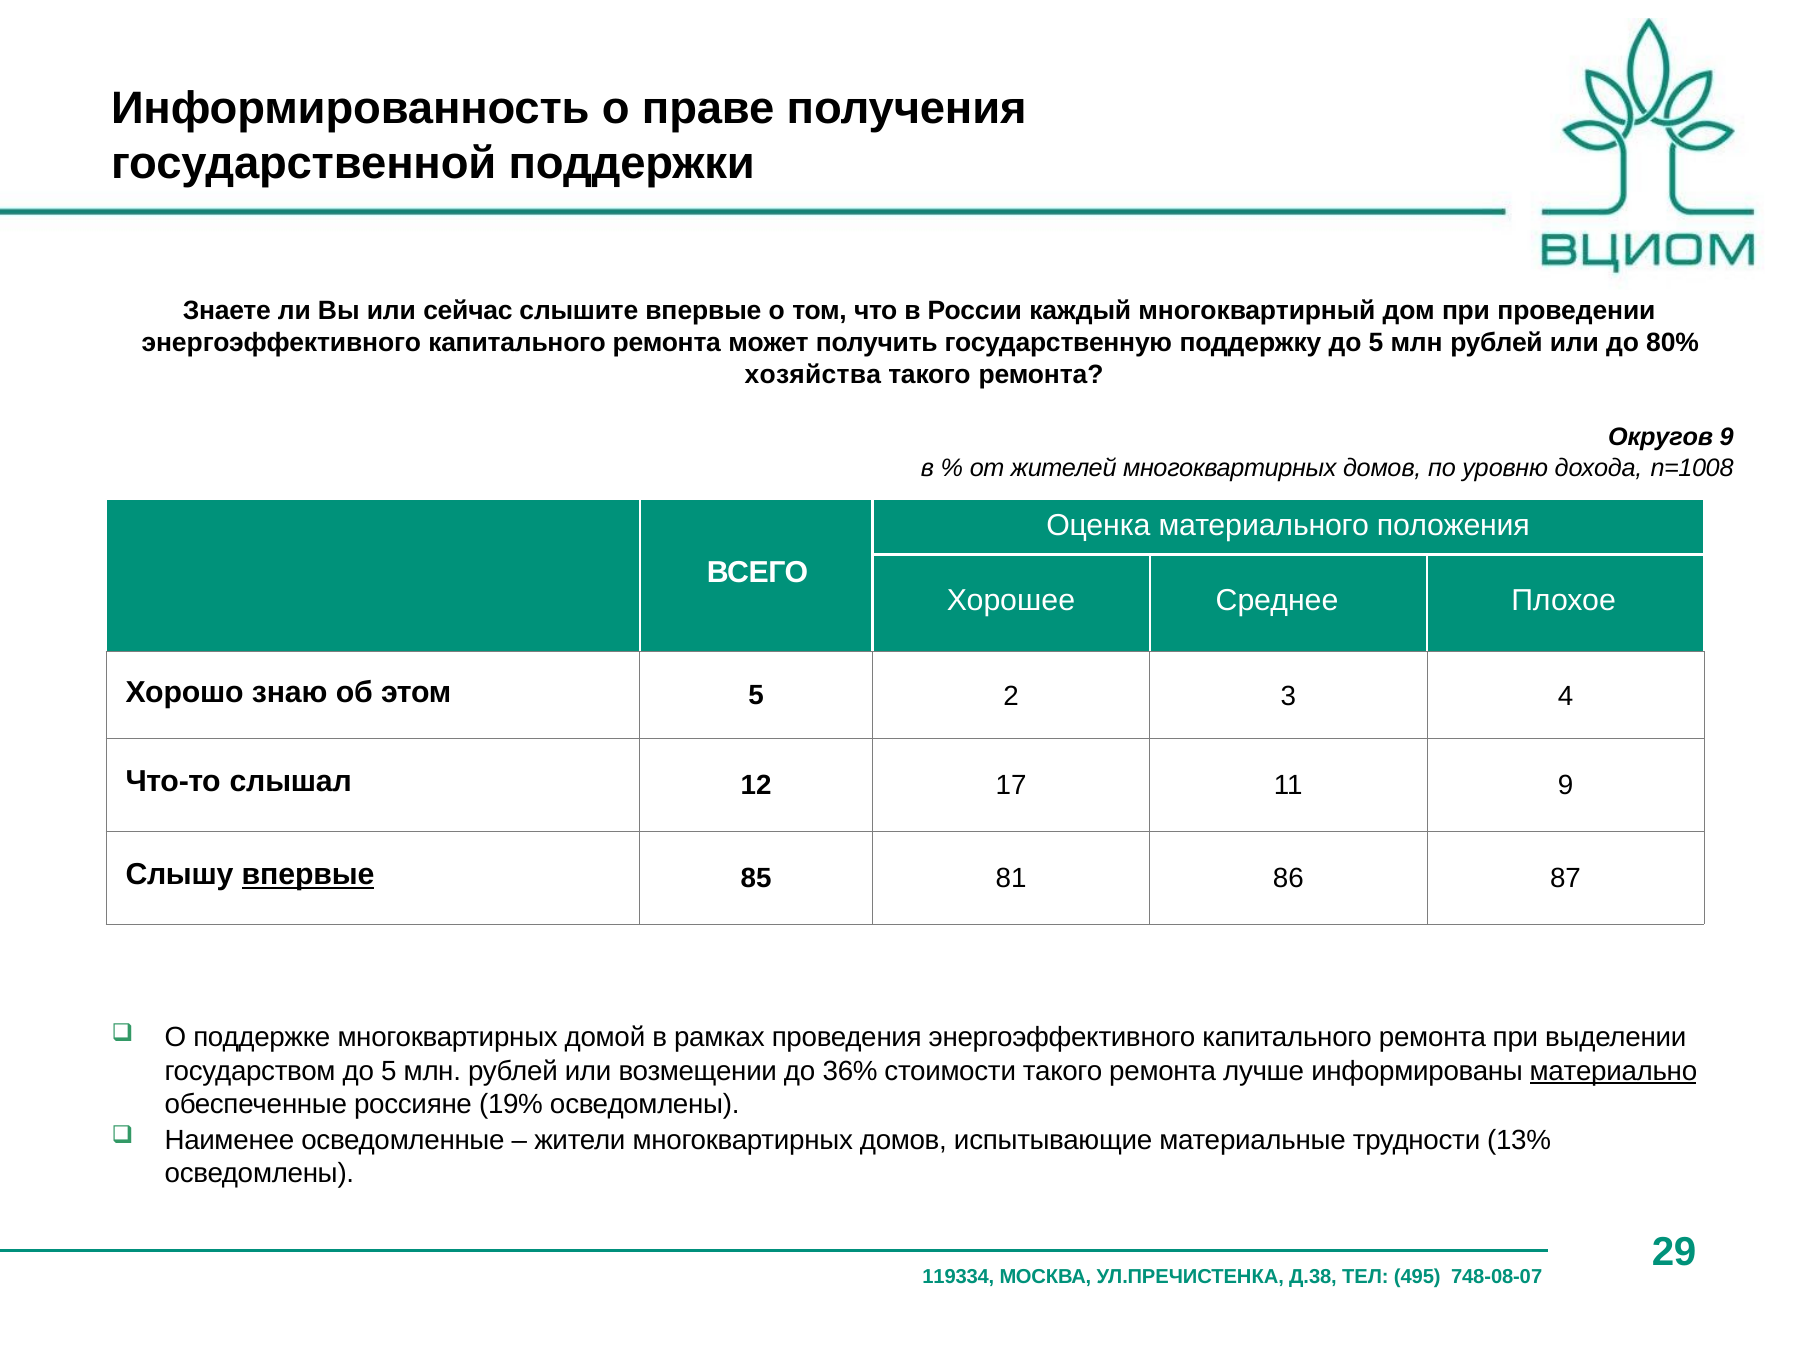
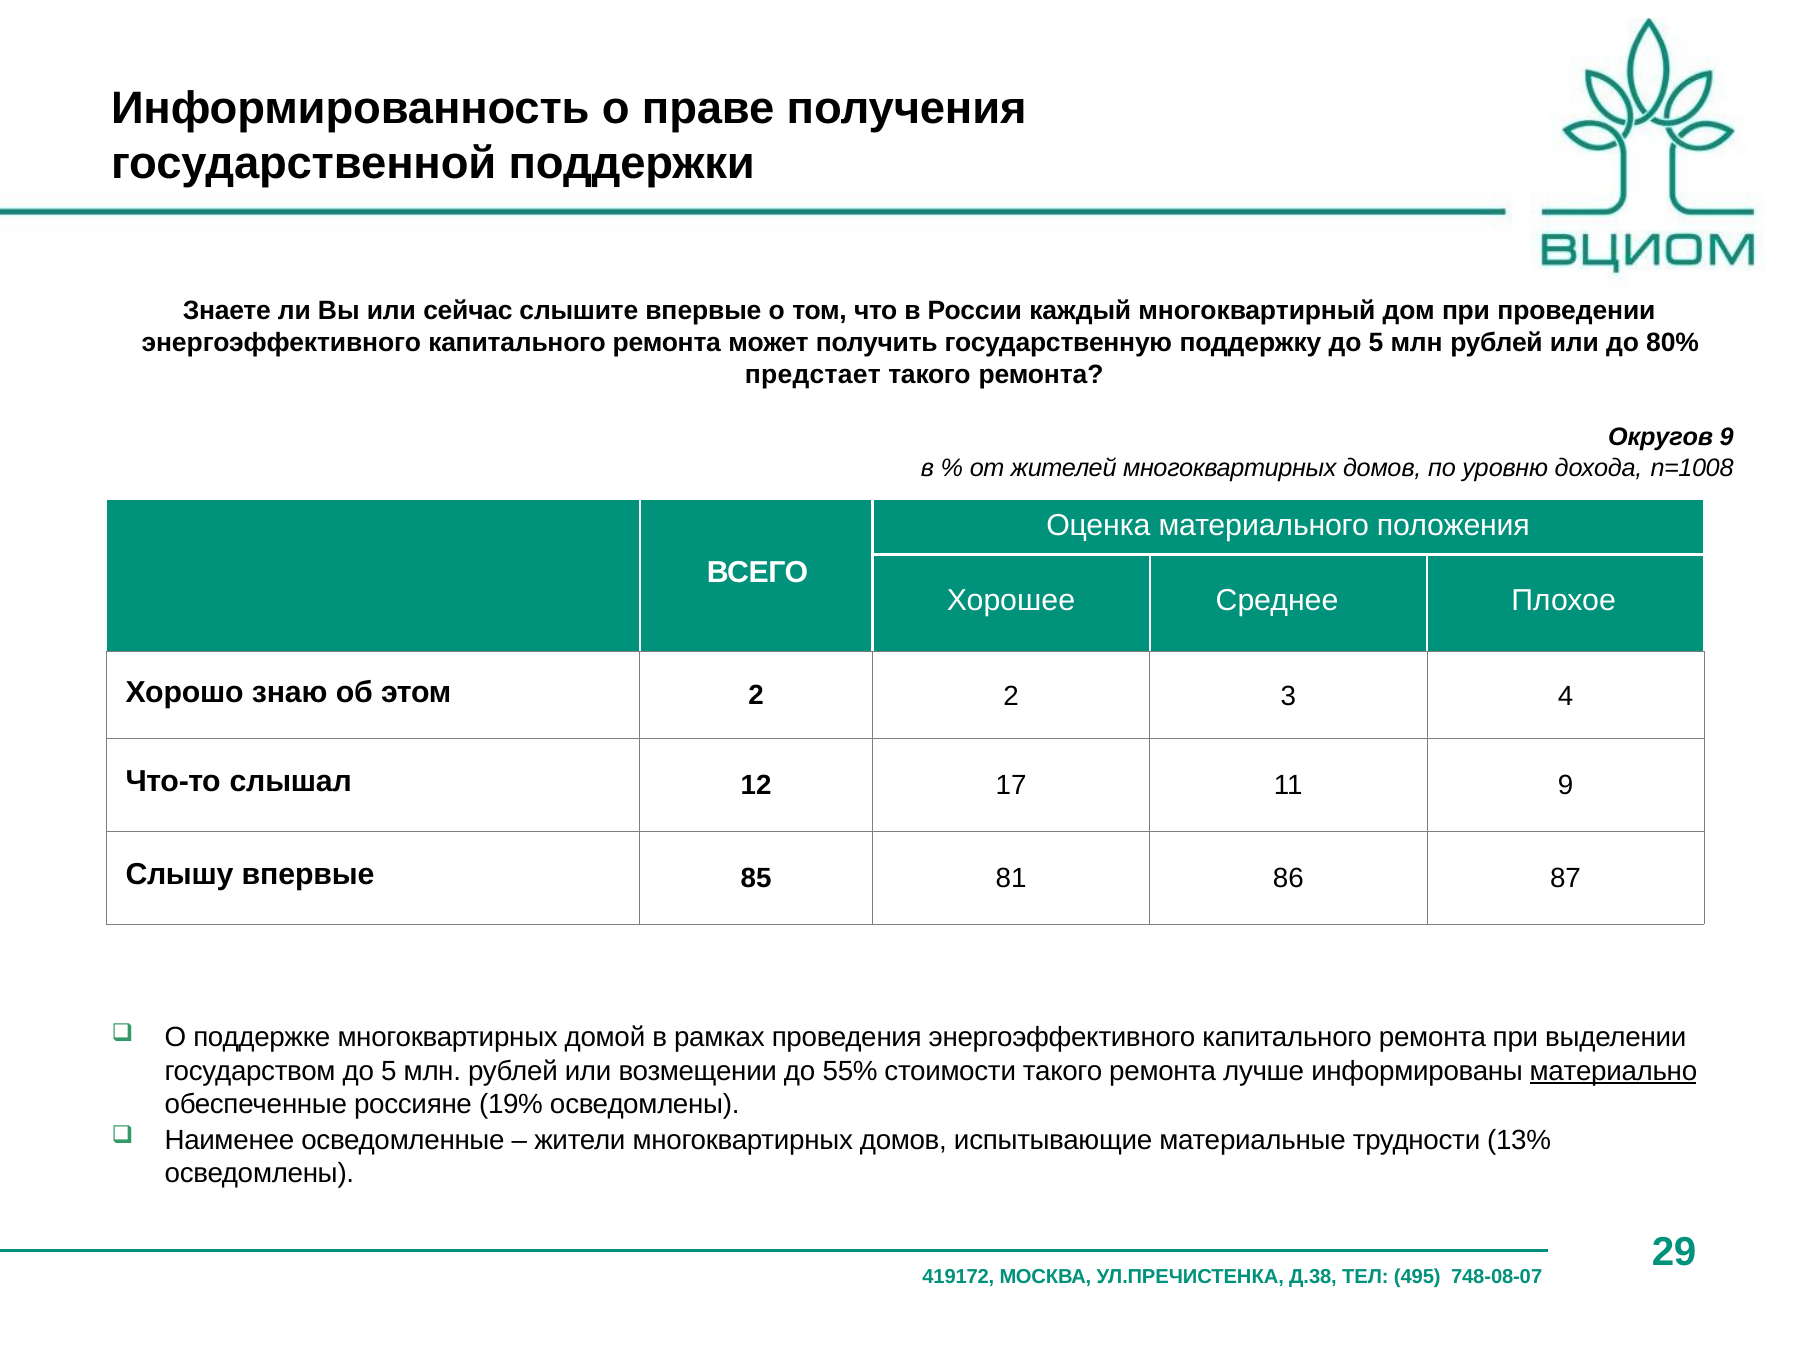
хозяйства: хозяйства -> предстает (813, 375)
этом 5: 5 -> 2 (756, 696)
впервые underline: present -> none (308, 875)
36%: 36% -> 55% (850, 1071)
119334: 119334 -> 419172 (958, 1276)
